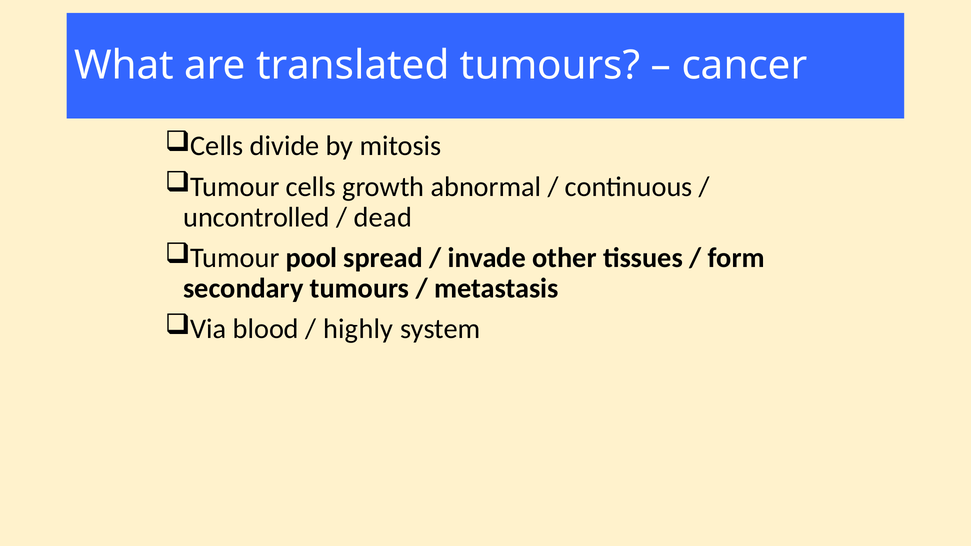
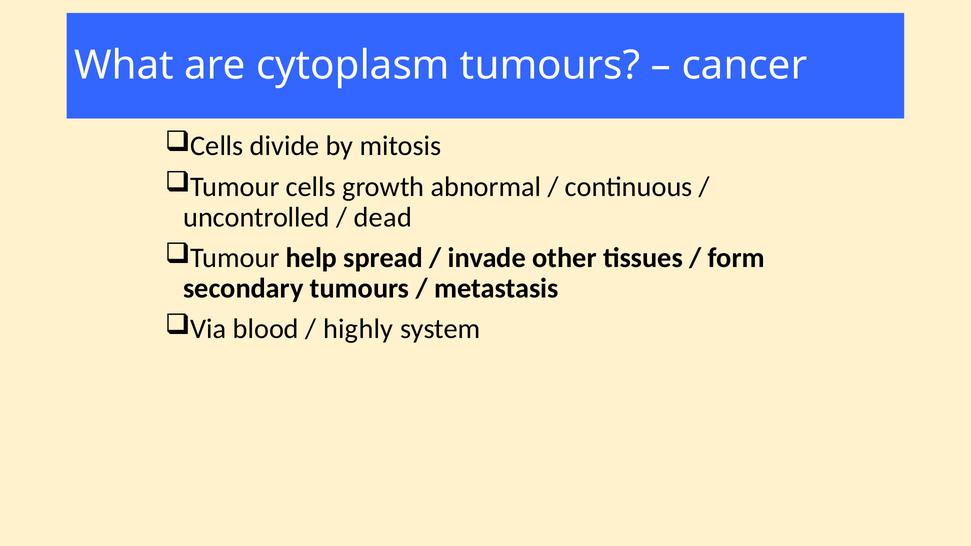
translated: translated -> cytoplasm (353, 65)
pool: pool -> help (311, 258)
